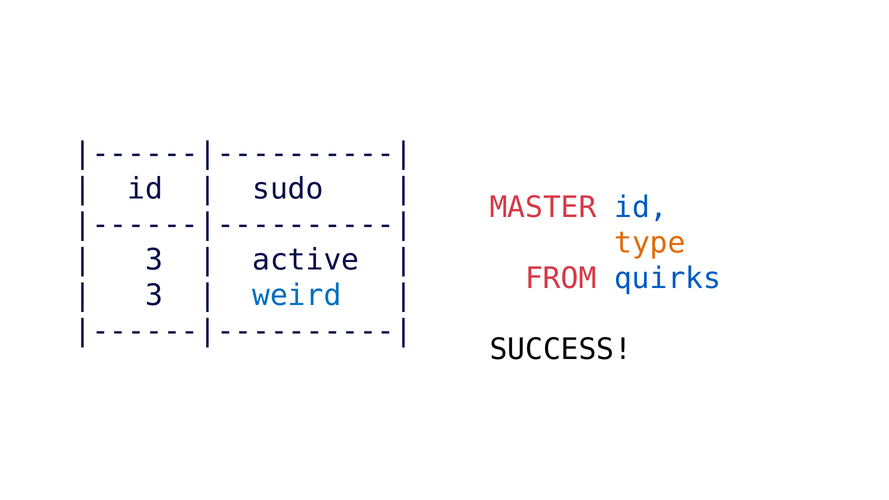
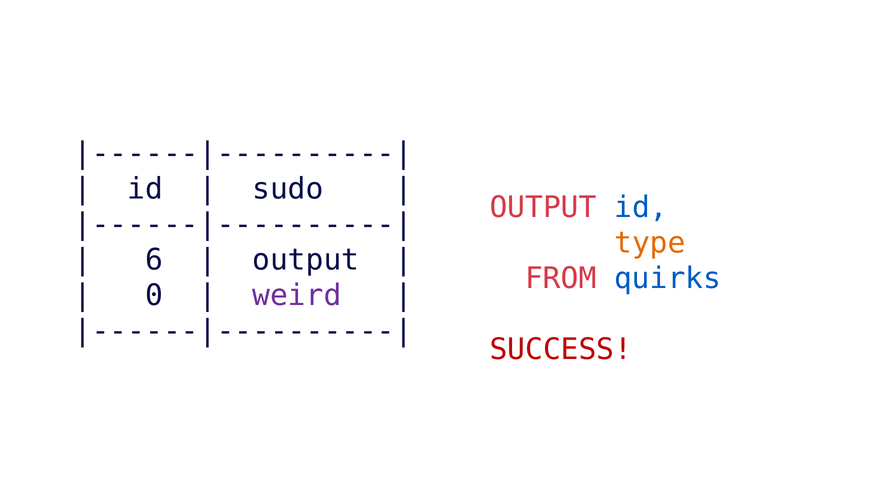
MASTER: MASTER -> OUTPUT (543, 207)
3: 3 -> 6 (154, 260)
active: active -> output (306, 260)
3: 3 -> 0 (154, 296)
weird colour: blue -> purple (297, 296)
SUCCESS colour: black -> red (561, 350)
